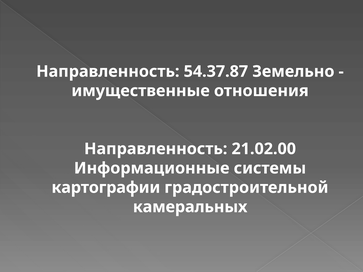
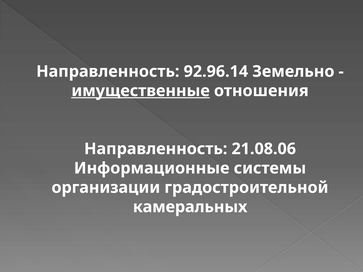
54.37.87: 54.37.87 -> 92.96.14 (216, 72)
имущественные underline: none -> present (141, 91)
21.02.00: 21.02.00 -> 21.08.06 (264, 149)
картографии: картографии -> организации (106, 188)
